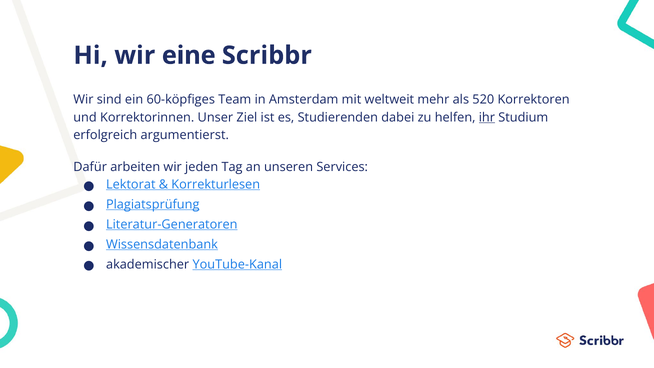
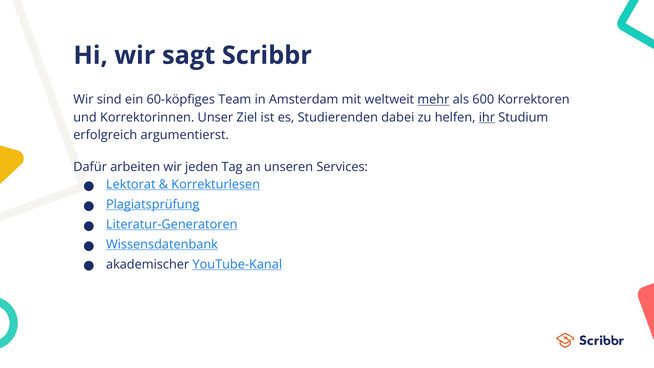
eine: eine -> sagt (189, 55)
mehr underline: none -> present (433, 100)
520: 520 -> 600 (483, 100)
